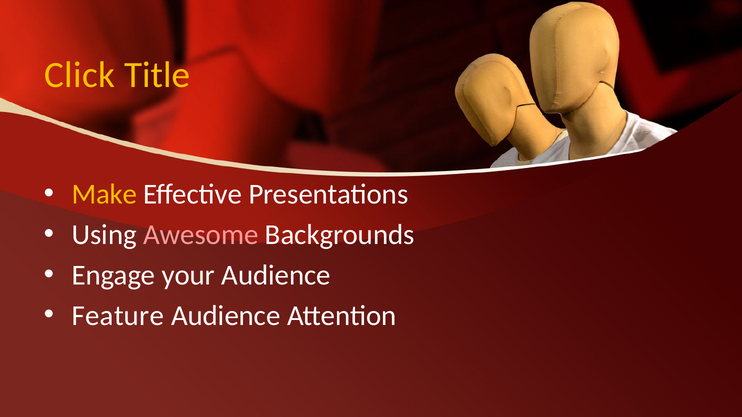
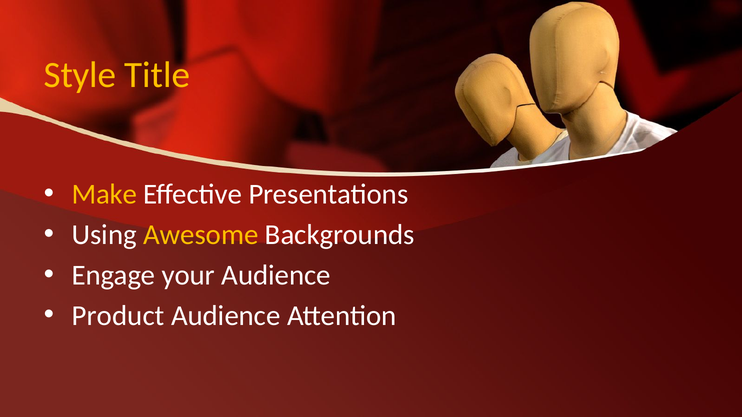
Click: Click -> Style (80, 75)
Awesome colour: pink -> yellow (201, 235)
Feature: Feature -> Product (118, 316)
